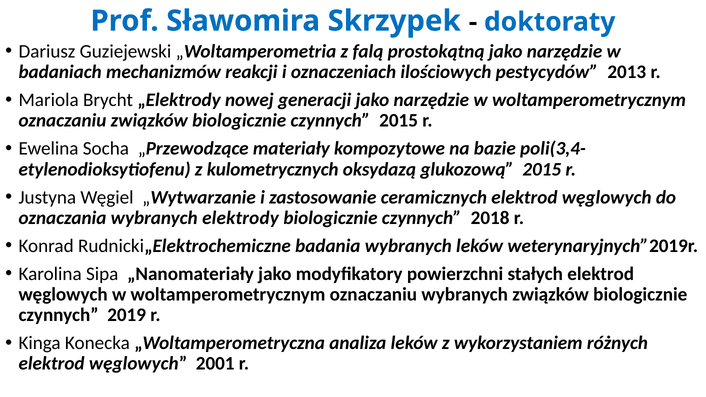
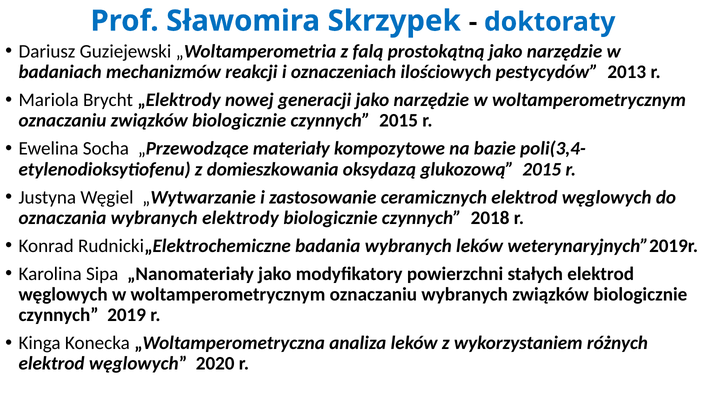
kulometrycznych: kulometrycznych -> domieszkowania (273, 169)
2001: 2001 -> 2020 (215, 364)
